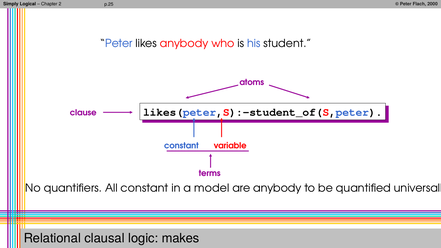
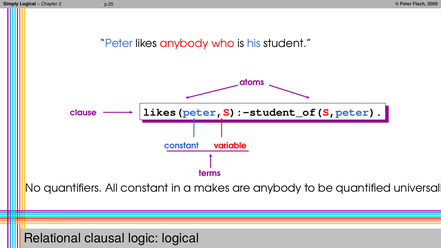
model: model -> makes (212, 188)
logic makes: makes -> logical (180, 238)
